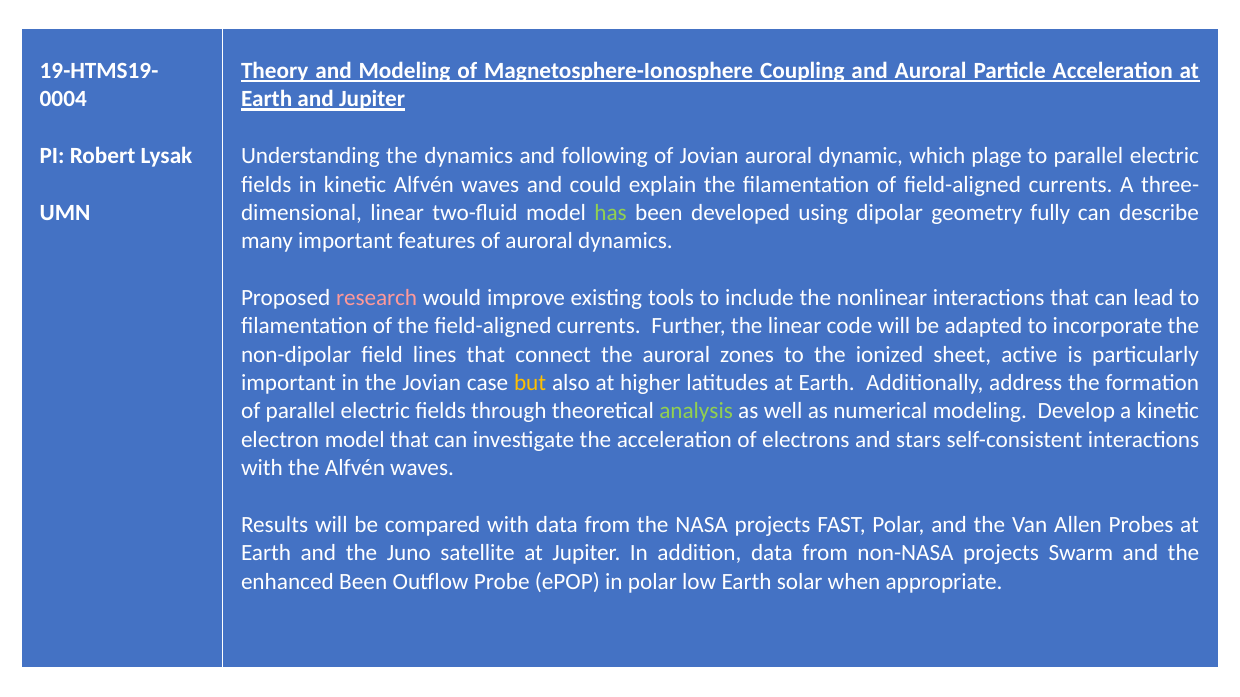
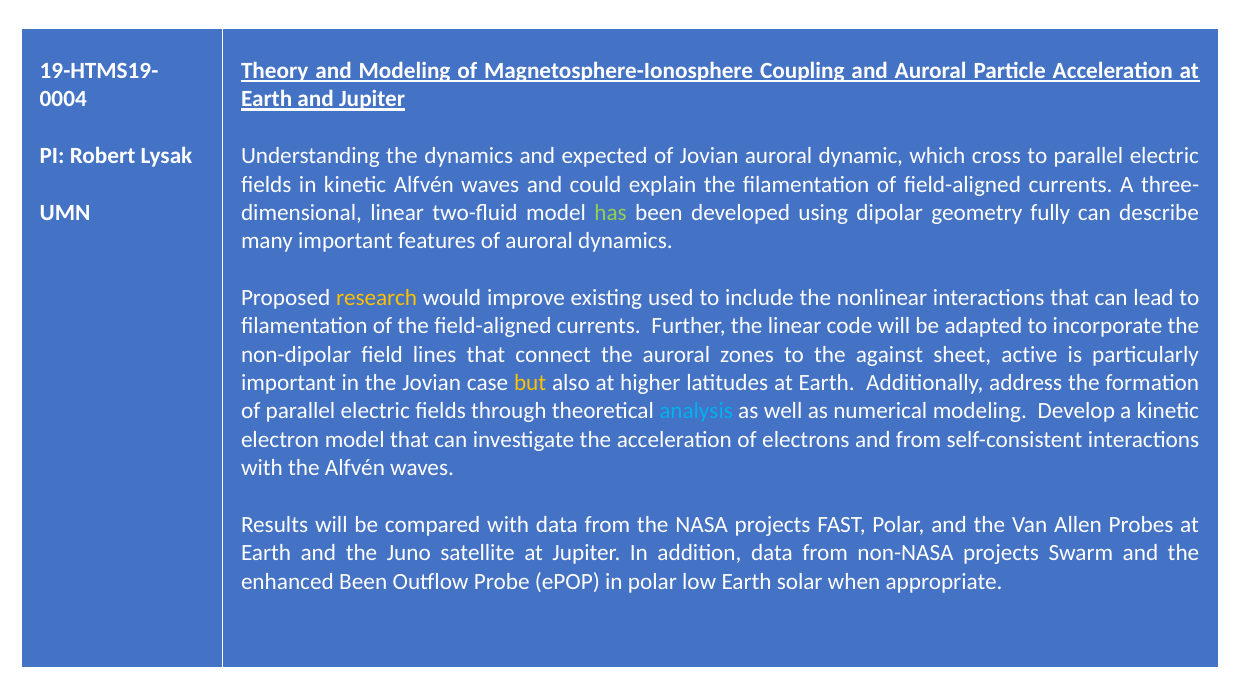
following: following -> expected (605, 156)
plage: plage -> cross (996, 156)
research colour: pink -> yellow (377, 298)
tools: tools -> used (671, 298)
ionized: ionized -> against (890, 355)
analysis colour: light green -> light blue (696, 412)
and stars: stars -> from (919, 440)
